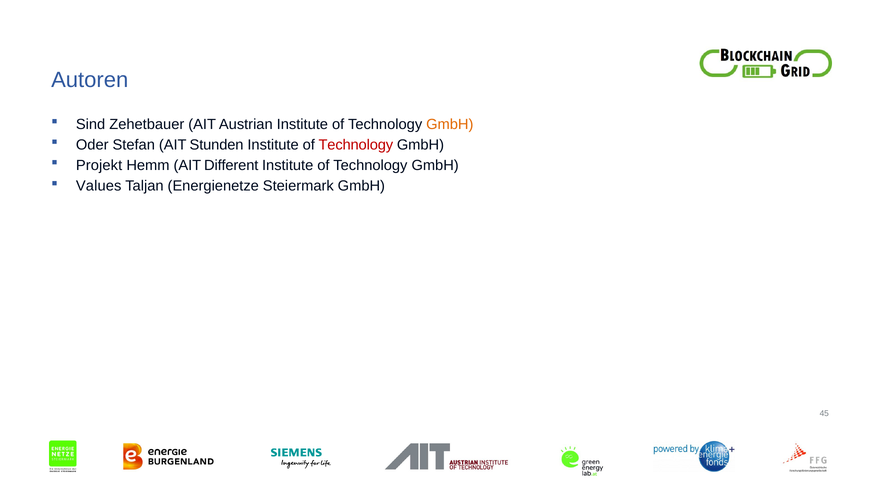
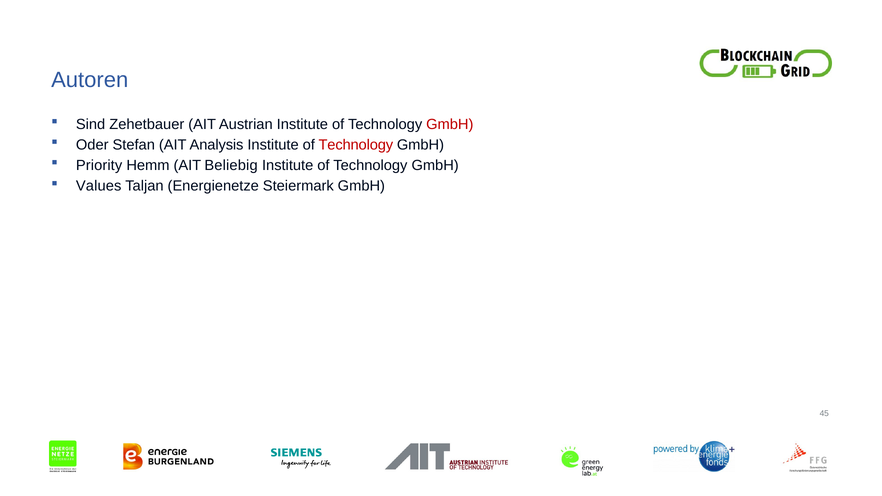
GmbH colour: orange -> red (450, 124)
Stunden: Stunden -> Analysis (217, 145)
Projekt: Projekt -> Priority (99, 166)
Different: Different -> Beliebig (231, 166)
